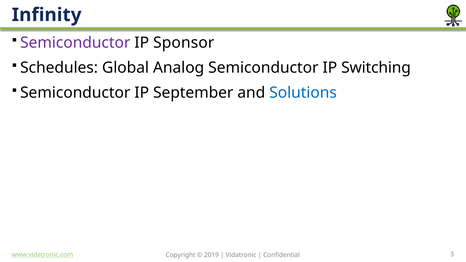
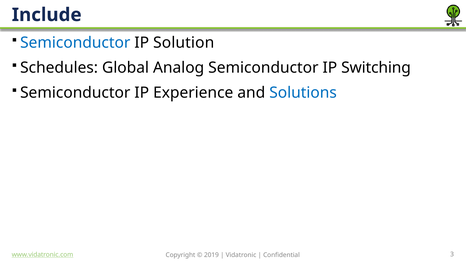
Infinity: Infinity -> Include (47, 15)
Semiconductor colour: purple -> blue (75, 43)
Sponsor: Sponsor -> Solution (184, 43)
September: September -> Experience (193, 93)
